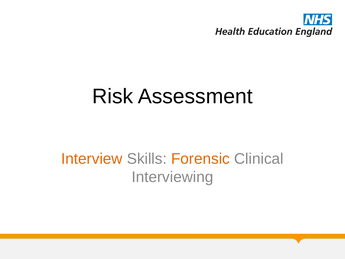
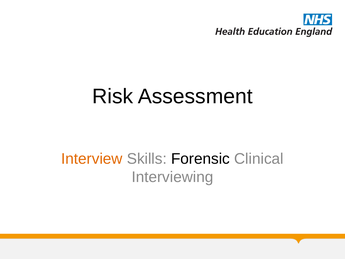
Forensic colour: orange -> black (200, 159)
